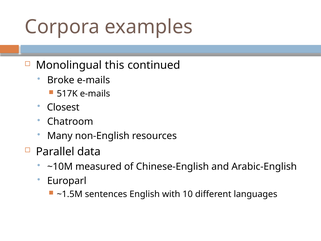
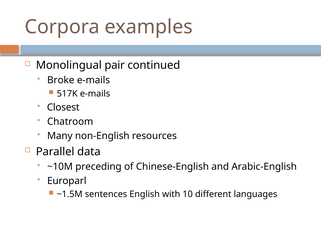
this: this -> pair (115, 65)
measured: measured -> preceding (98, 166)
